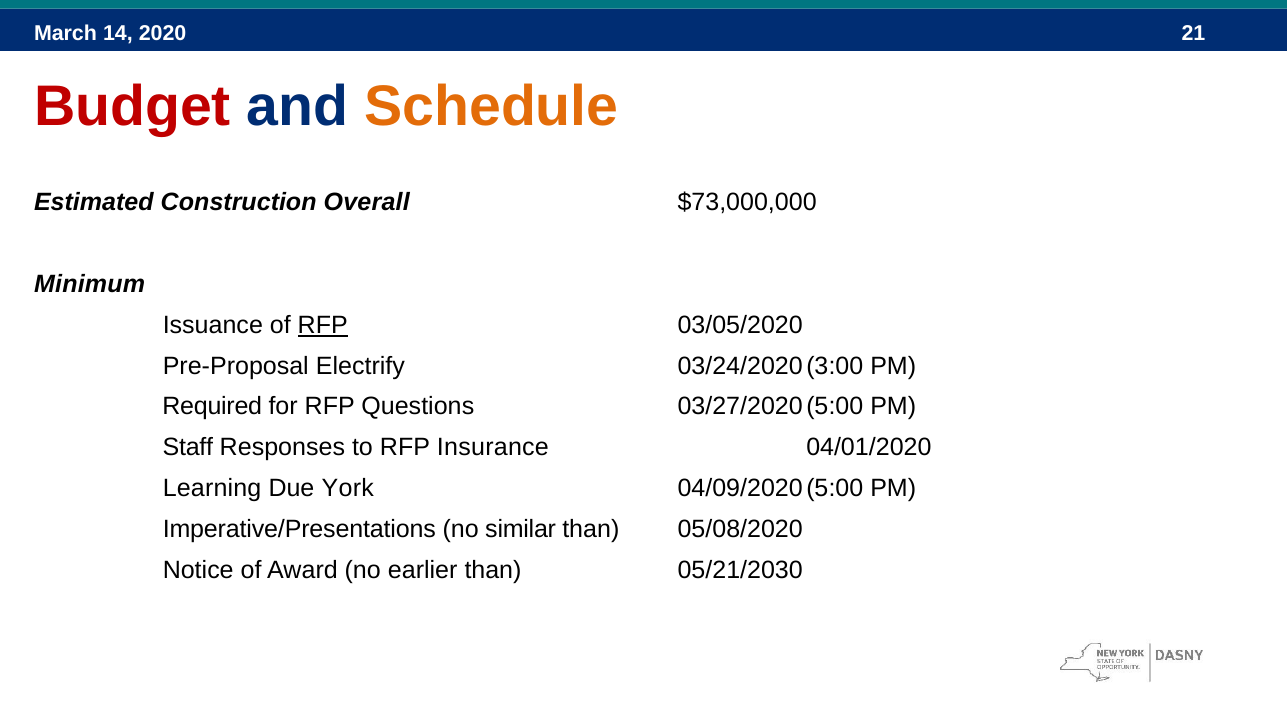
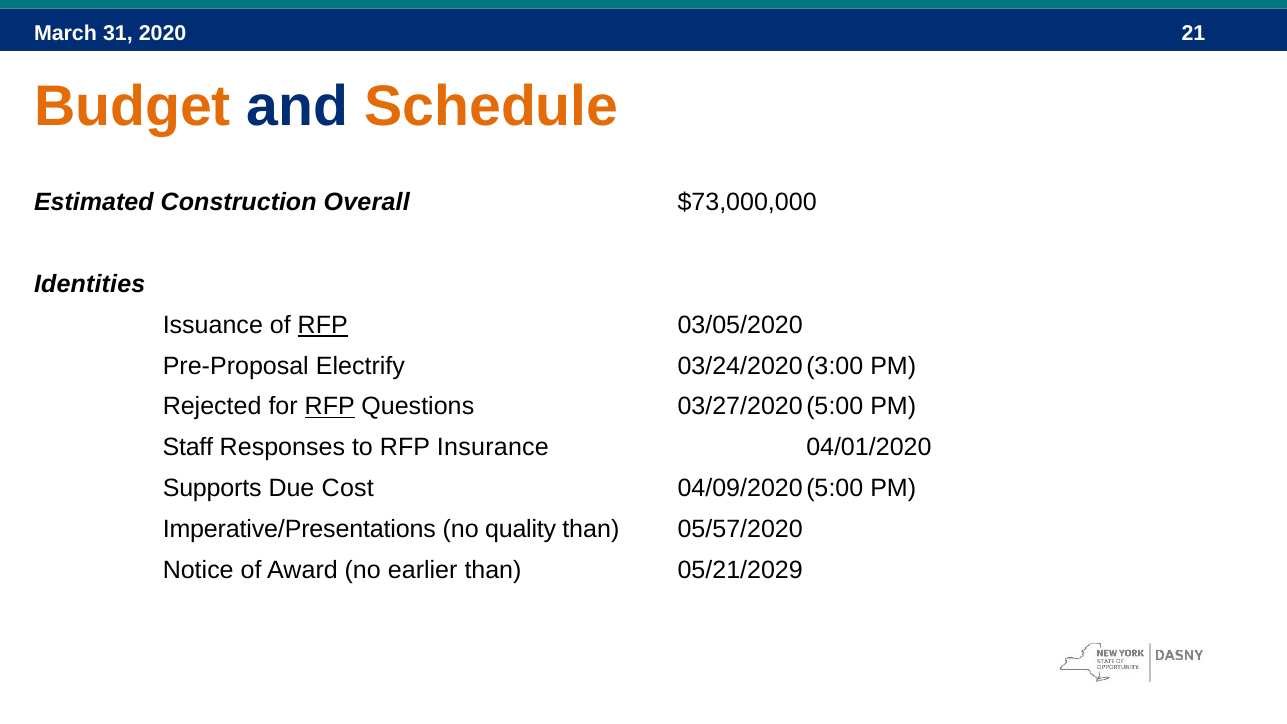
14: 14 -> 31 (118, 33)
Budget colour: red -> orange (132, 106)
Minimum: Minimum -> Identities (90, 284)
Required: Required -> Rejected (212, 407)
RFP underline: none -> present (330, 407)
Learning: Learning -> Supports (212, 488)
York: York -> Cost (348, 488)
similar: similar -> quality (521, 529)
05/08/2020: 05/08/2020 -> 05/57/2020 (740, 529)
05/21/2030: 05/21/2030 -> 05/21/2029 (740, 570)
